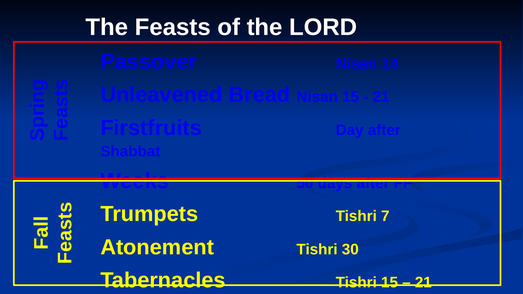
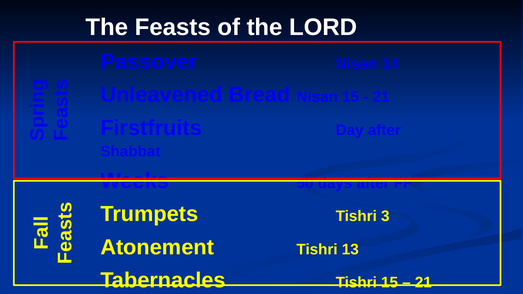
7: 7 -> 3 (385, 216)
30: 30 -> 13 (350, 250)
